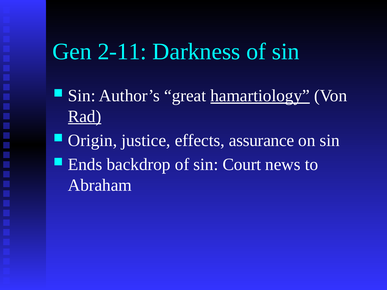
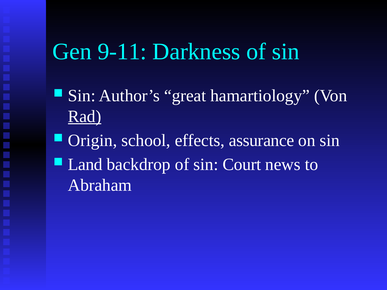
2-11: 2-11 -> 9-11 (122, 52)
hamartiology underline: present -> none (260, 96)
justice: justice -> school (146, 141)
Ends: Ends -> Land (85, 165)
